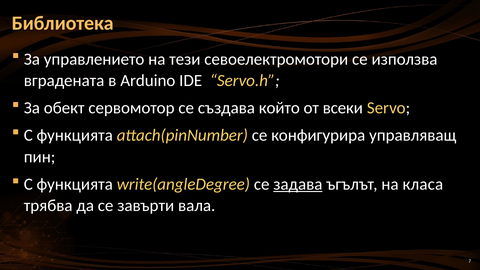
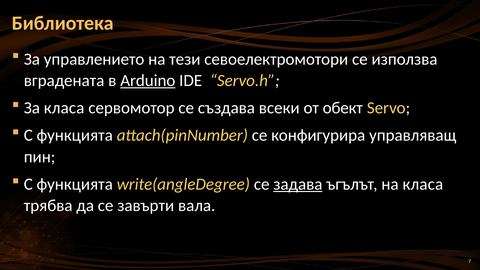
Arduino underline: none -> present (148, 81)
За обект: обект -> класа (64, 108)
който: който -> всеки (279, 108)
всеки: всеки -> обект (343, 108)
